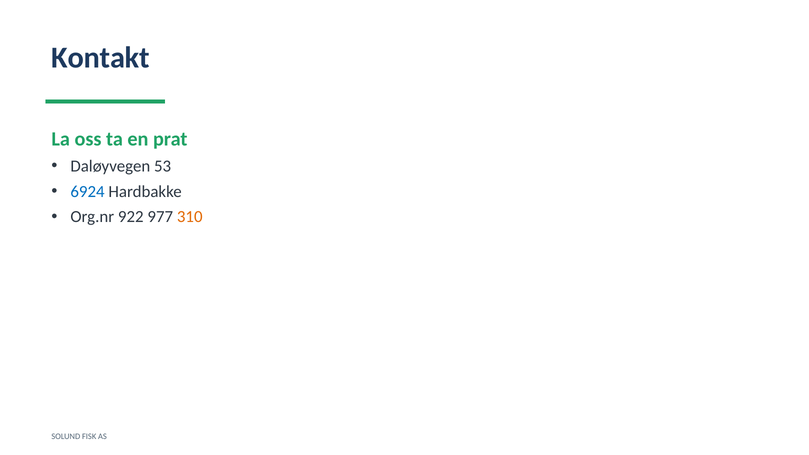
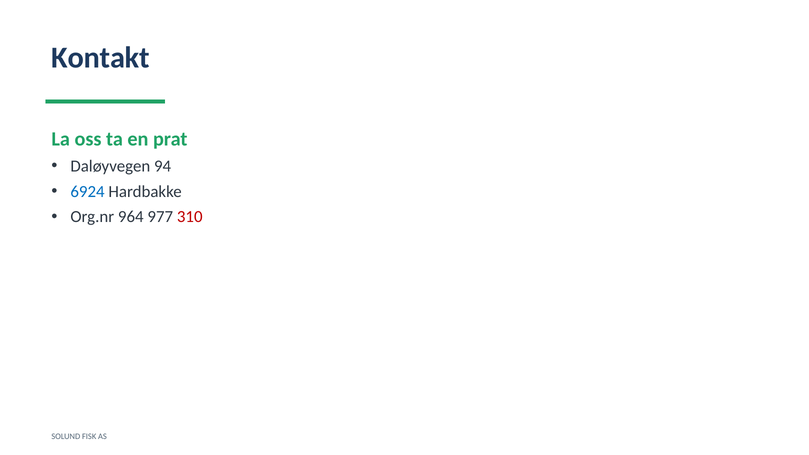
53: 53 -> 94 (163, 166)
922: 922 -> 964 (131, 217)
310 colour: orange -> red (190, 217)
